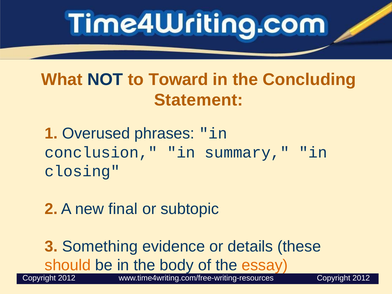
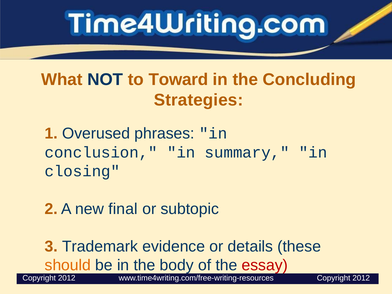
Statement: Statement -> Strategies (199, 100)
Something: Something -> Trademark (100, 246)
essay colour: orange -> red (265, 265)
